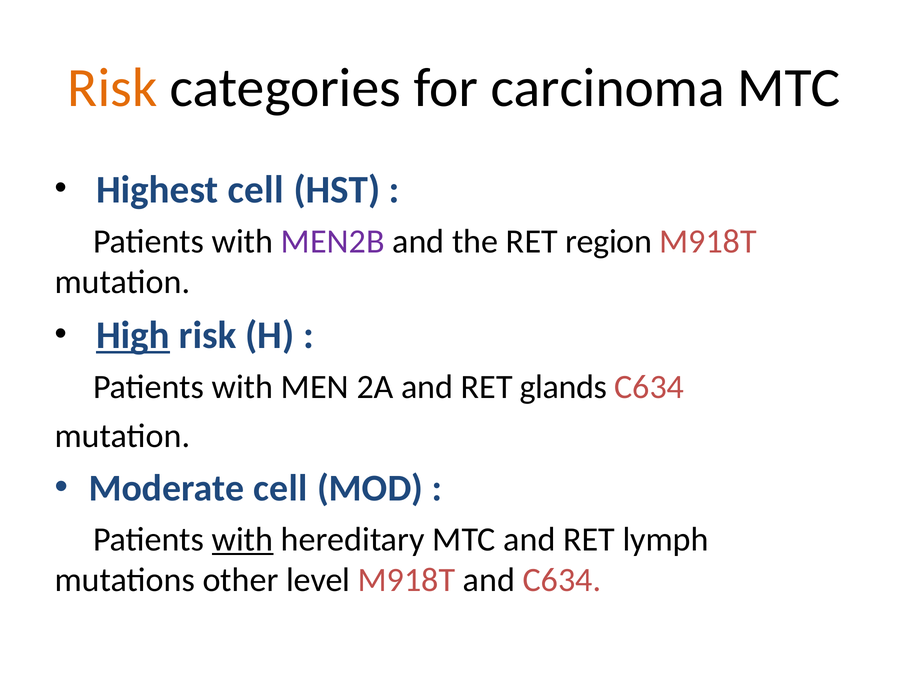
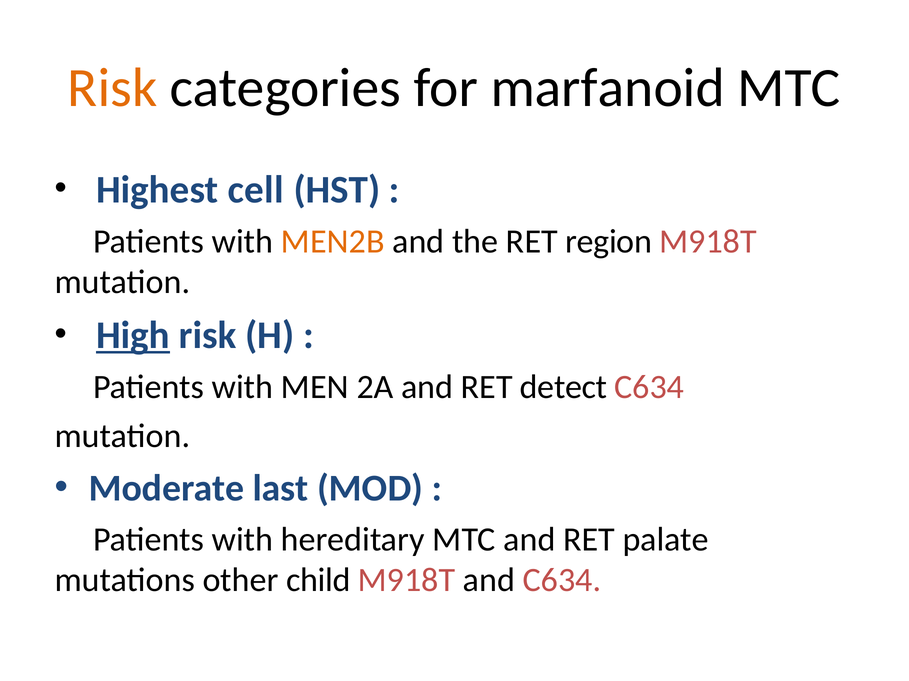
carcinoma: carcinoma -> marfanoid (608, 88)
MEN2B colour: purple -> orange (333, 242)
glands: glands -> detect (563, 388)
Moderate cell: cell -> last (281, 489)
with underline: present -> none (243, 540)
lymph: lymph -> palate (666, 540)
level: level -> child (318, 581)
